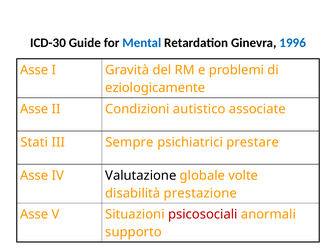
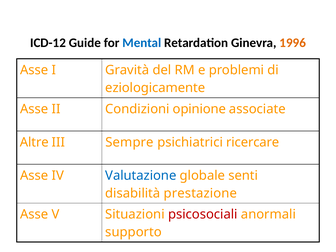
ICD-30: ICD-30 -> ICD-12 (48, 43)
1996 colour: blue -> orange (293, 43)
autistico: autistico -> opinione (199, 109)
Stati: Stati -> Altre (34, 142)
prestare: prestare -> ricercare (253, 142)
Valutazione colour: black -> blue (141, 176)
volte: volte -> senti (243, 176)
